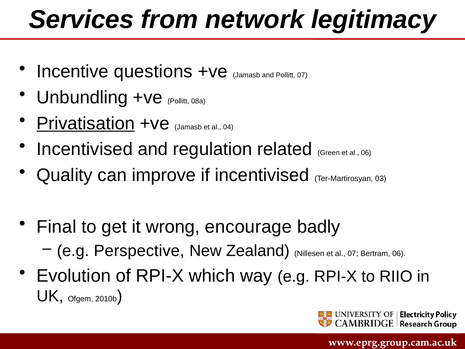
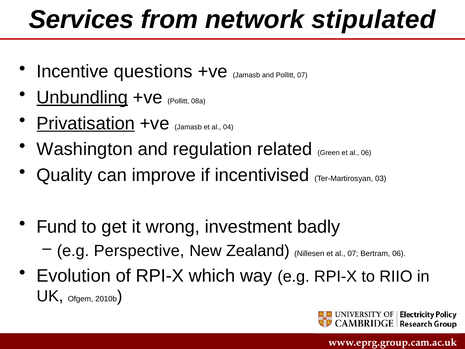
legitimacy: legitimacy -> stipulated (373, 20)
Unbundling underline: none -> present (82, 97)
Incentivised: Incentivised -> Washington (85, 149)
Final: Final -> Fund (57, 227)
encourage: encourage -> investment (249, 227)
